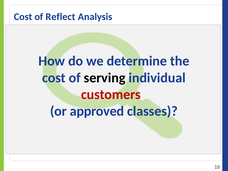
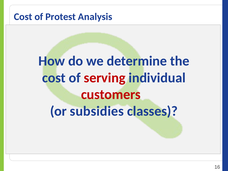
Reflect: Reflect -> Protest (61, 17)
serving colour: black -> red (105, 78)
approved: approved -> subsidies (97, 111)
